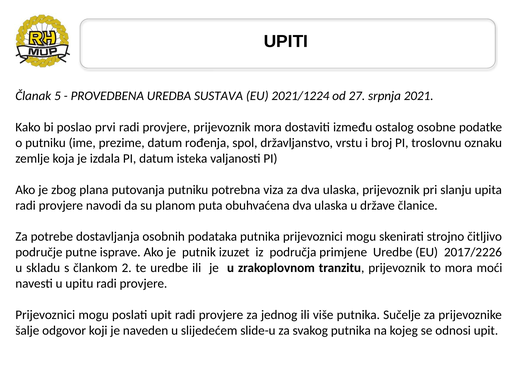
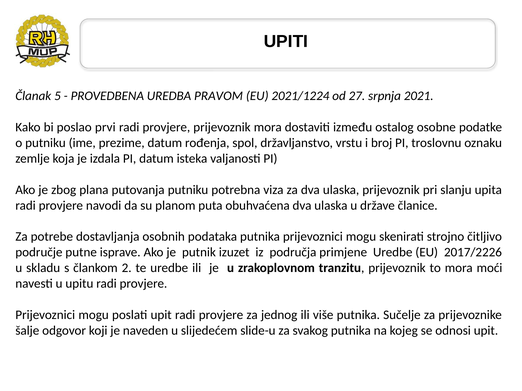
SUSTAVA: SUSTAVA -> PRAVOM (219, 96)
